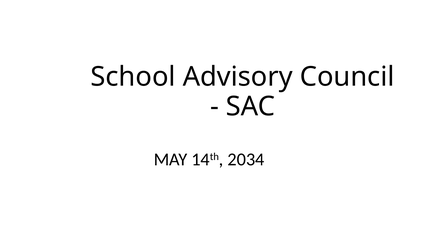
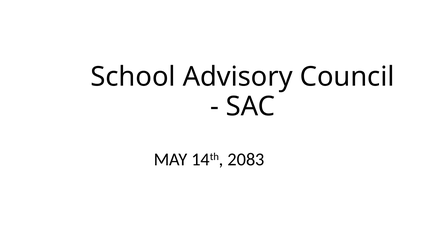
2034: 2034 -> 2083 (246, 159)
